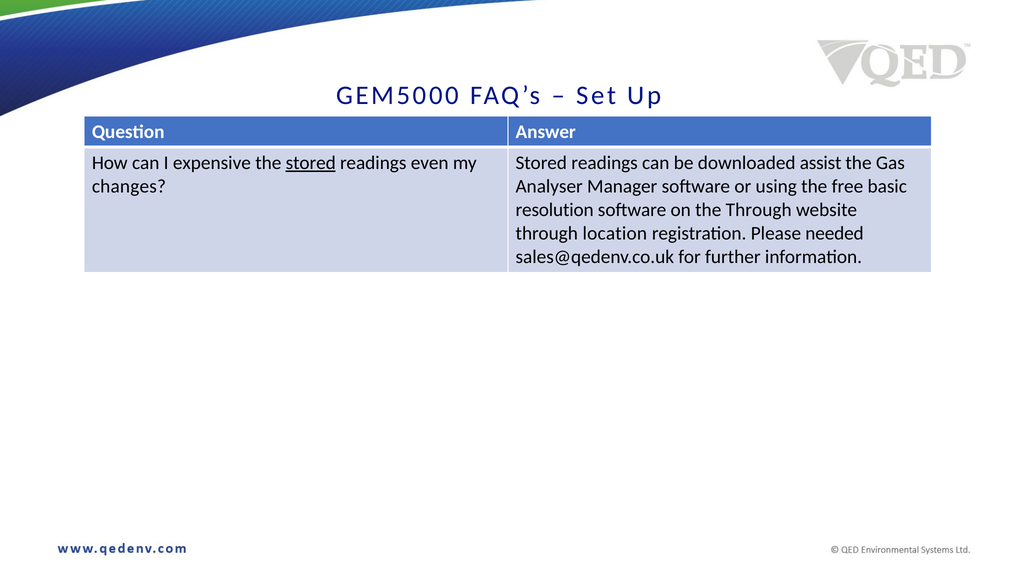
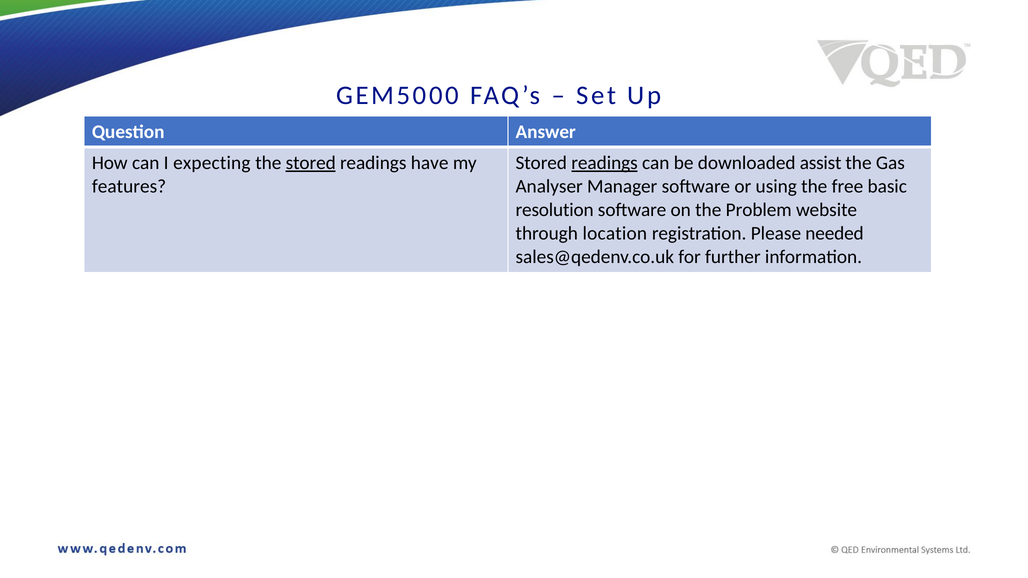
expensive: expensive -> expecting (212, 163)
even: even -> have (430, 163)
readings underline: none -> present (605, 163)
changes: changes -> features (129, 187)
the Through: Through -> Problem (759, 210)
